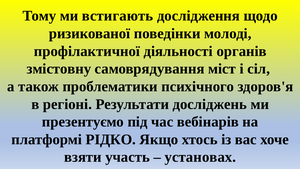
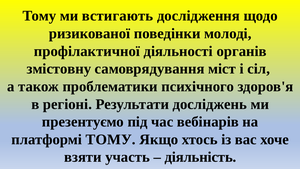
платформі РІДКО: РІДКО -> ТОМУ (111, 139)
установах: установах -> діяльність (200, 157)
